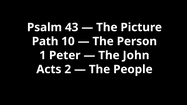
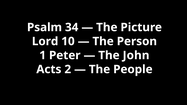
43: 43 -> 34 (72, 27)
Path: Path -> Lord (45, 41)
